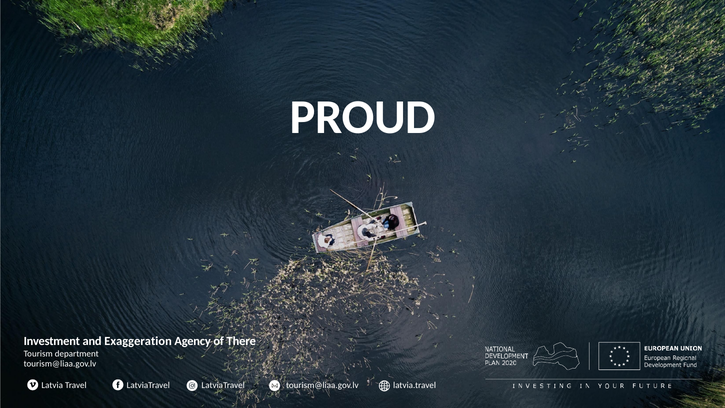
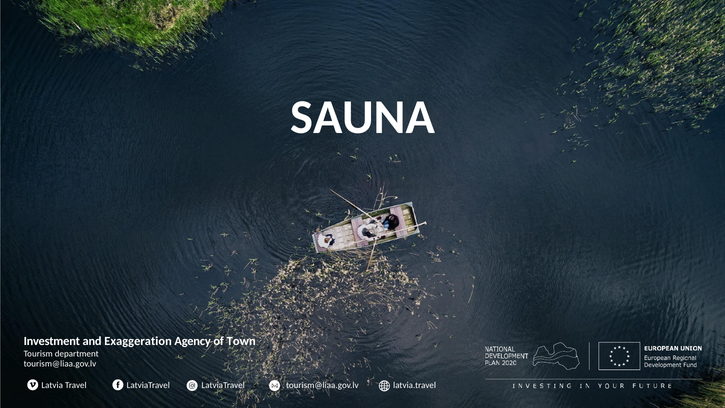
PROUD: PROUD -> SAUNA (363, 117)
There: There -> Town (241, 341)
